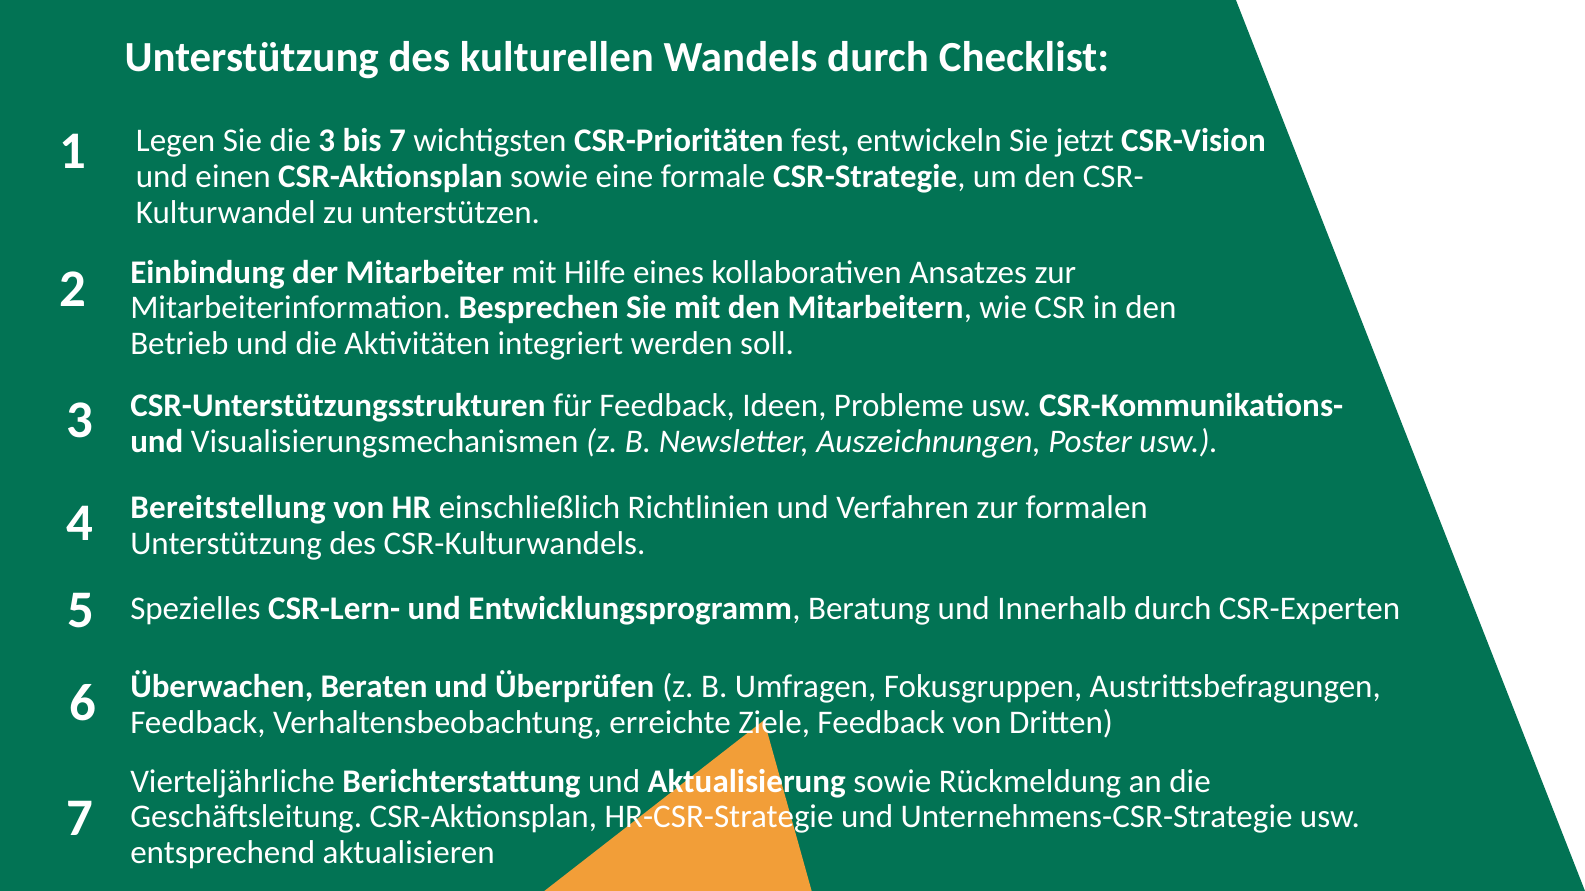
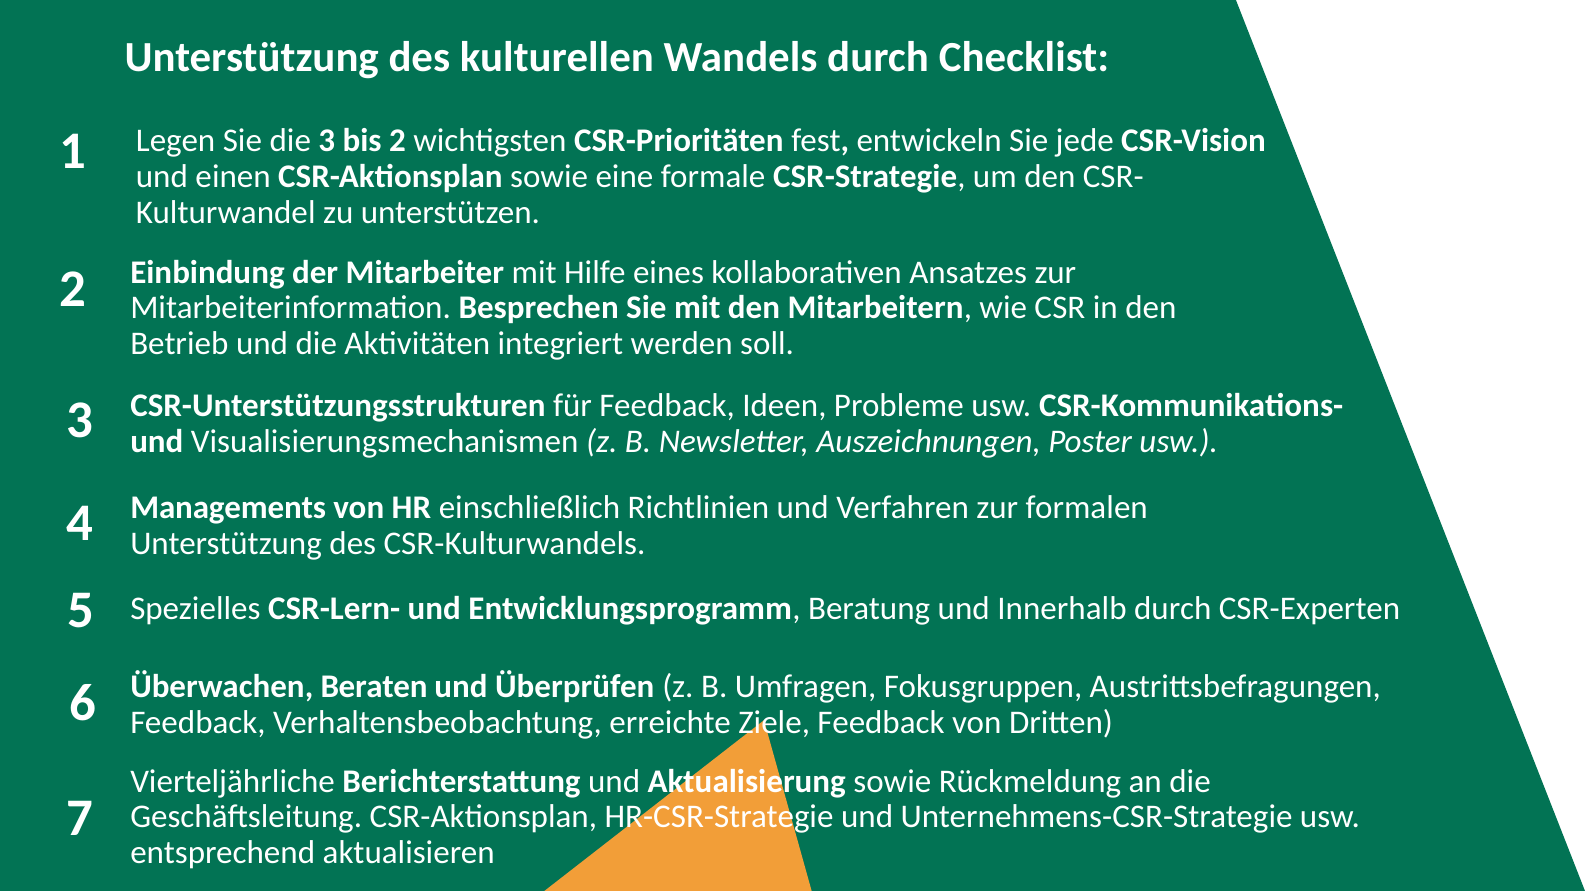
bis 7: 7 -> 2 (397, 141)
jetzt: jetzt -> jede (1085, 141)
Bereitstellung: Bereitstellung -> Managements (228, 508)
